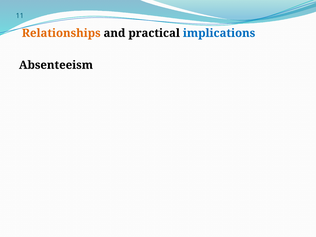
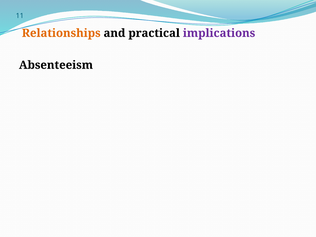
implications colour: blue -> purple (219, 33)
